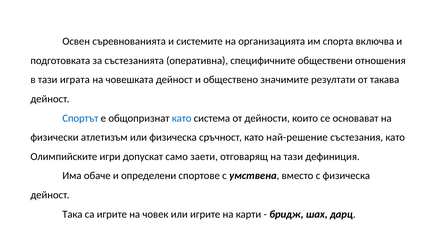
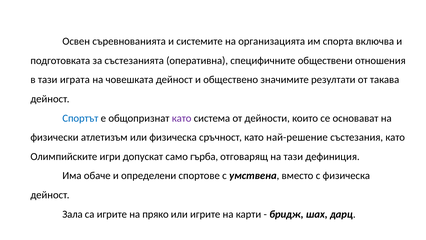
като colour: blue -> purple (182, 118)
заети: заети -> гърба (204, 156)
Така: Така -> Зала (72, 214)
човек: човек -> пряко (155, 214)
